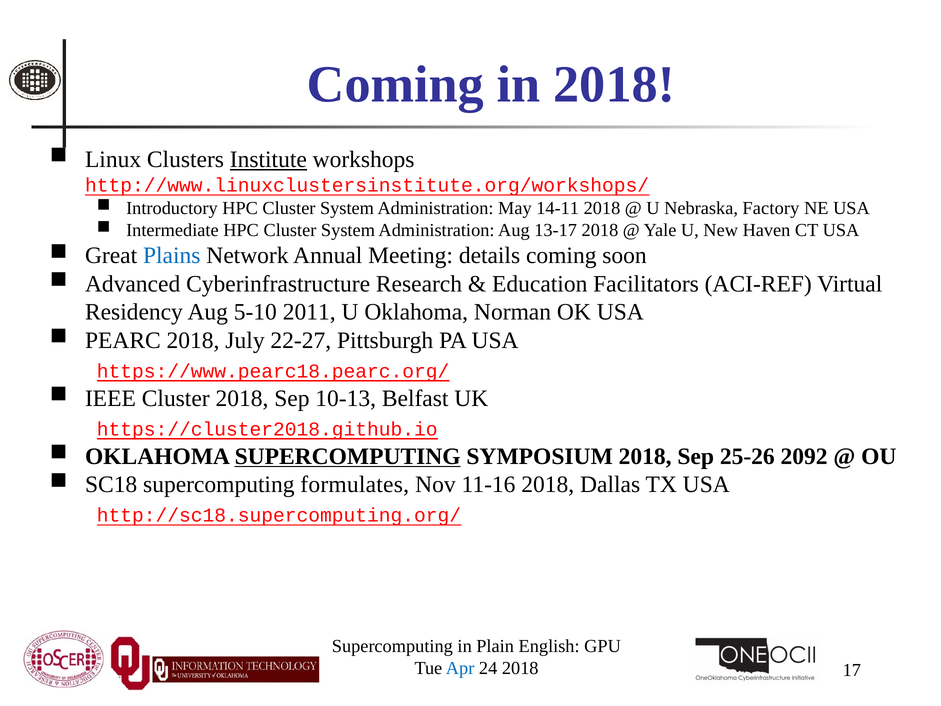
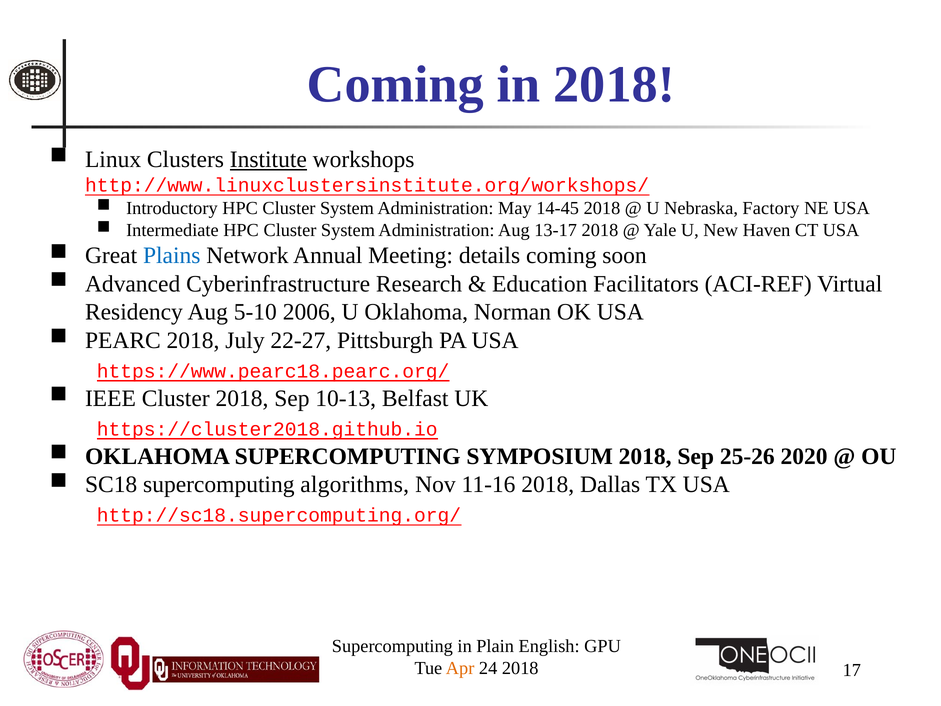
14-11: 14-11 -> 14-45 (558, 208)
2011: 2011 -> 2006 (309, 312)
SUPERCOMPUTING underline: present -> none (348, 456)
2092: 2092 -> 2020 (804, 456)
formulates: formulates -> algorithms (355, 484)
Apr colour: blue -> orange (460, 668)
